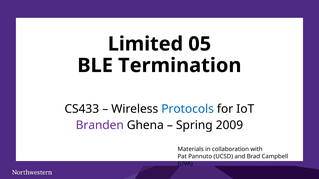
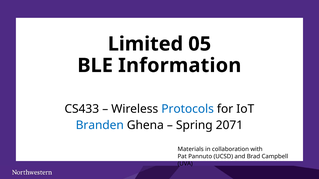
Termination: Termination -> Information (180, 66)
Branden colour: purple -> blue (100, 126)
2009: 2009 -> 2071 (229, 126)
